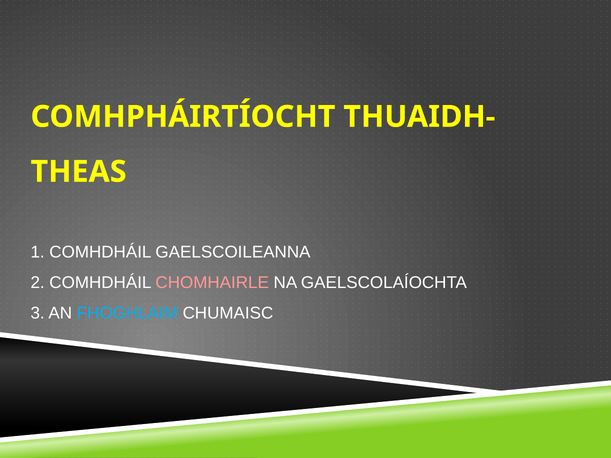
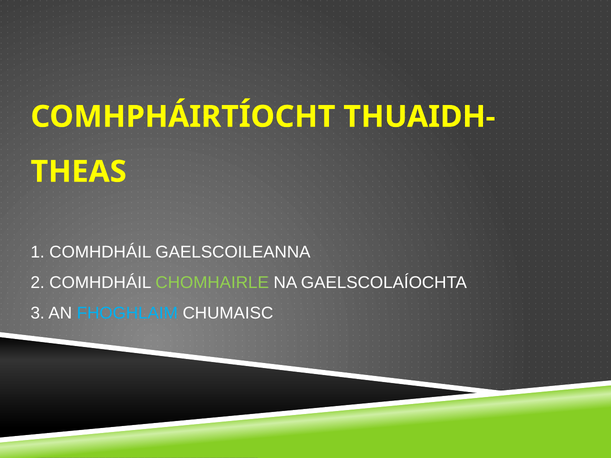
CHOMHAIRLE colour: pink -> light green (212, 283)
